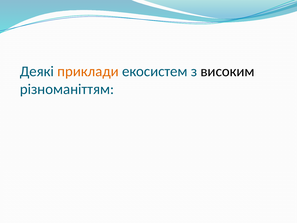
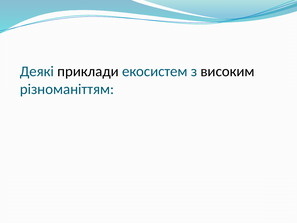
приклади colour: orange -> black (88, 71)
